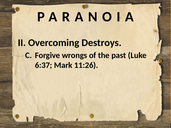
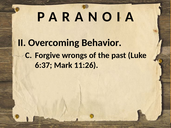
Destroys: Destroys -> Behavior (102, 43)
